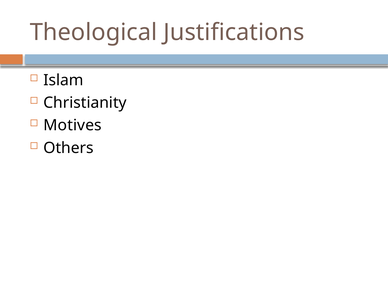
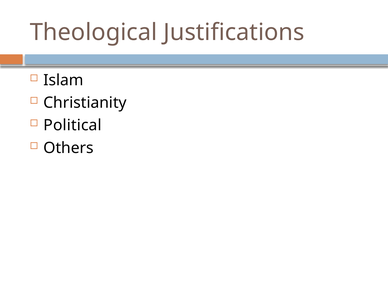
Motives: Motives -> Political (73, 125)
